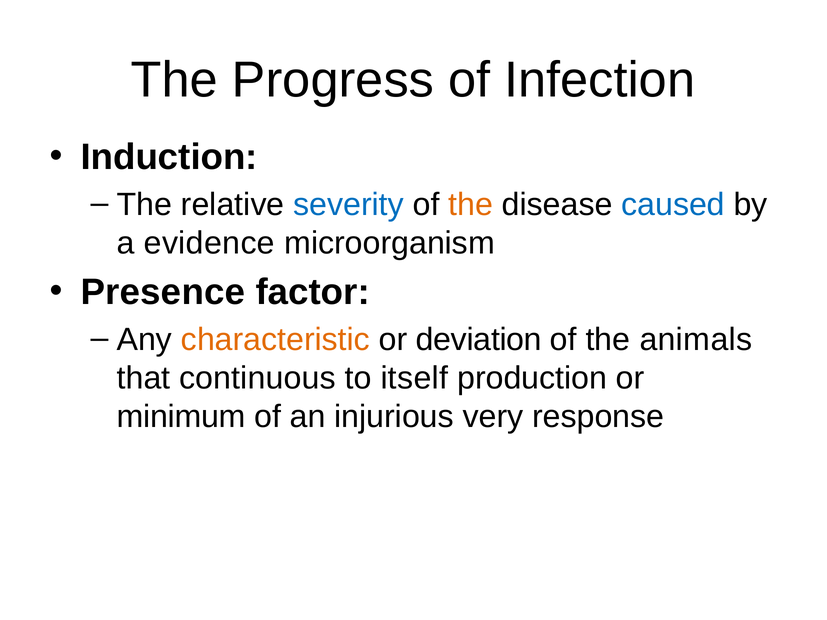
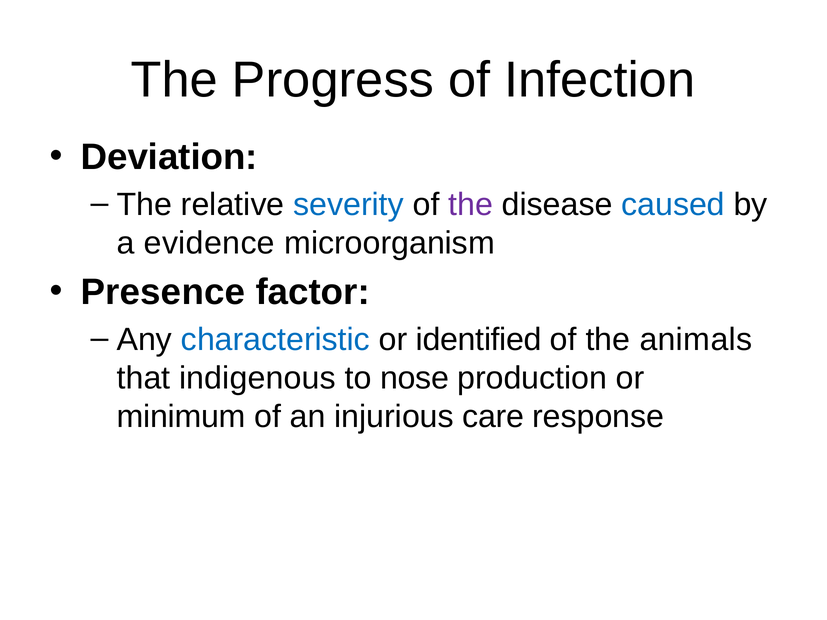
Induction: Induction -> Deviation (169, 157)
the colour: orange -> purple (471, 205)
characteristic colour: orange -> blue (276, 340)
deviation: deviation -> identified (479, 340)
continuous: continuous -> indigenous (258, 378)
itself: itself -> nose (415, 378)
very: very -> care (493, 417)
